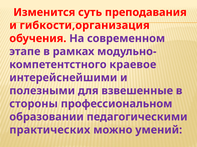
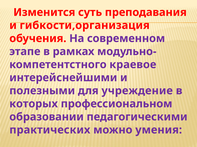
взвешенные: взвешенные -> учреждение (137, 91)
стороны: стороны -> которых (34, 104)
умений: умений -> умения (159, 131)
